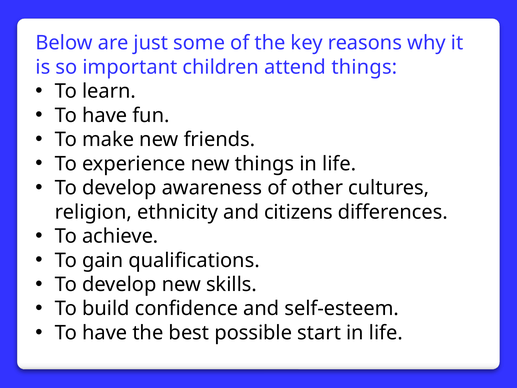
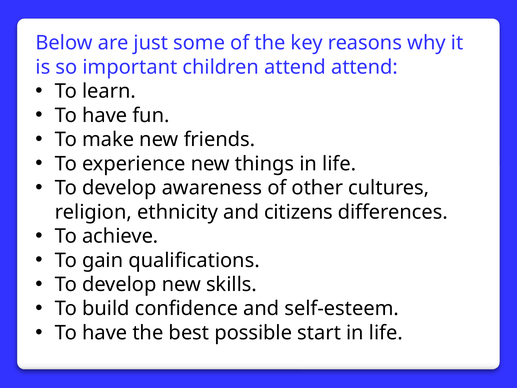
attend things: things -> attend (364, 67)
